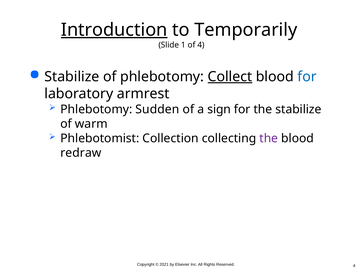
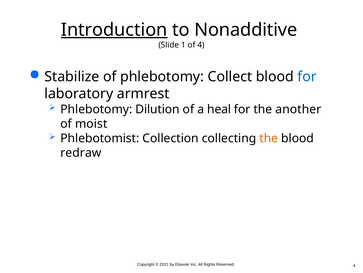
Temporarily: Temporarily -> Nonadditive (246, 30)
Collect underline: present -> none (230, 76)
Sudden: Sudden -> Dilution (158, 109)
sign: sign -> heal (219, 109)
the stabilize: stabilize -> another (298, 109)
warm: warm -> moist (91, 124)
the colour: purple -> orange (269, 138)
